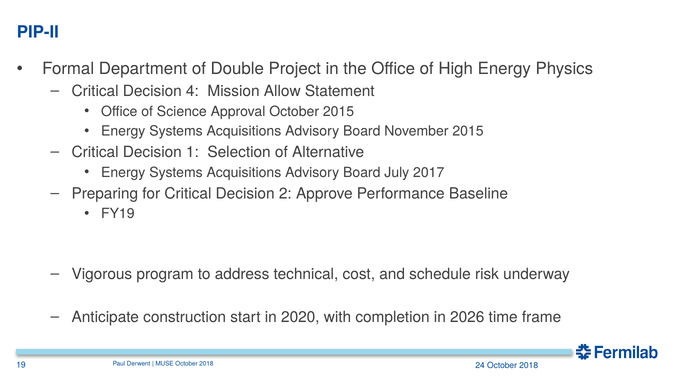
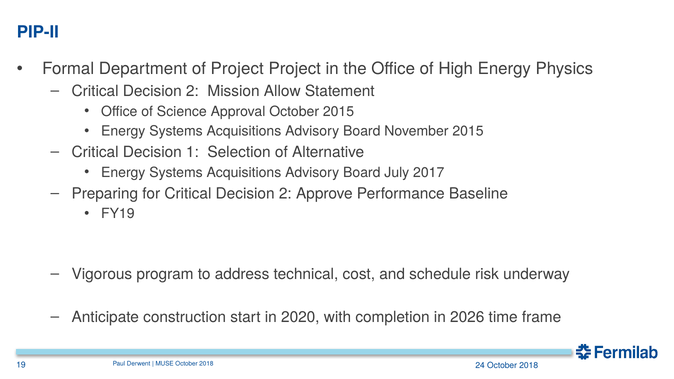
of Double: Double -> Project (237, 69)
4: 4 -> 2 (192, 91)
